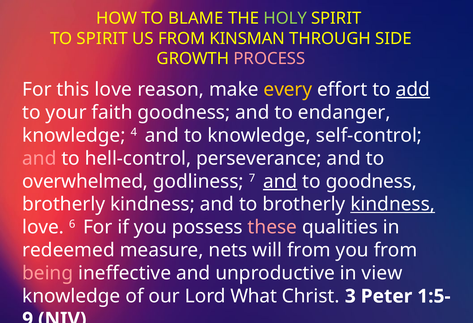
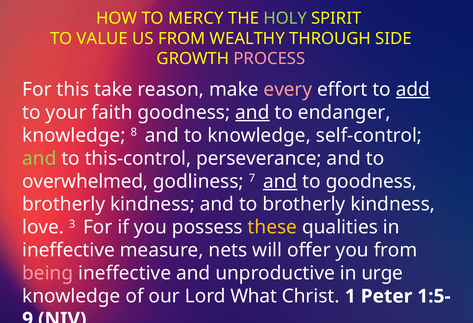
BLAME: BLAME -> MERCY (196, 18)
TO SPIRIT: SPIRIT -> VALUE (102, 38)
KINSMAN: KINSMAN -> WEALTHY (247, 38)
this love: love -> take (113, 89)
every colour: yellow -> pink (288, 89)
and underline: none -> present (252, 112)
4: 4 -> 8 (134, 132)
and colour: pink -> light green (39, 158)
hell-control: hell-control -> this-control (138, 158)
kindness underline: present -> none (393, 204)
6: 6 -> 3 (72, 224)
these colour: pink -> yellow (272, 227)
redeemed: redeemed -> ineffective (69, 250)
will from: from -> offer (309, 250)
view: view -> urge (382, 273)
3: 3 -> 1 (350, 296)
